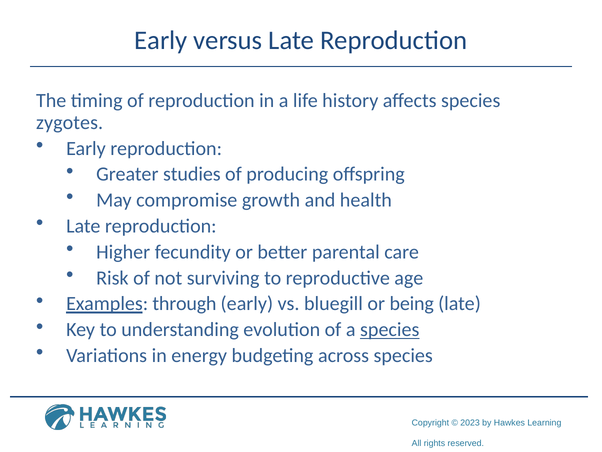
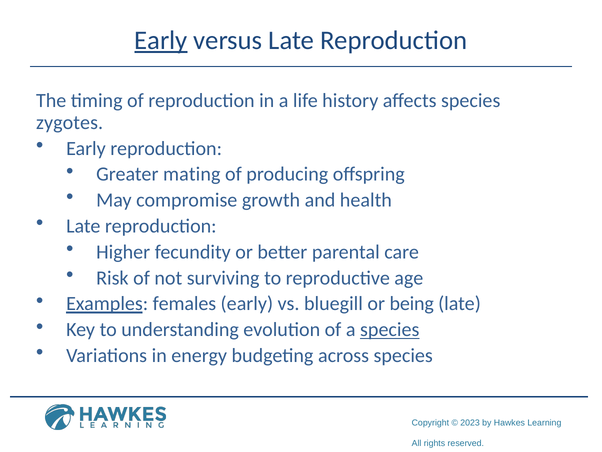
Early underline: none -> present (161, 40)
studies: studies -> mating (192, 174)
through: through -> females (184, 304)
